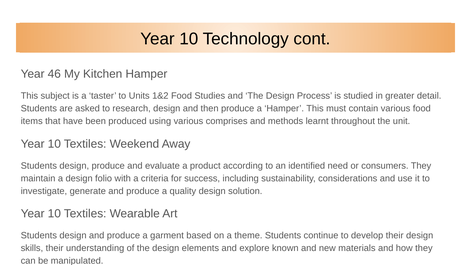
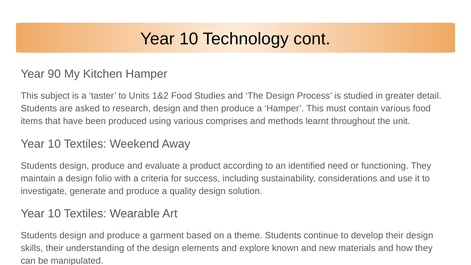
46: 46 -> 90 (54, 74)
consumers: consumers -> functioning (385, 166)
